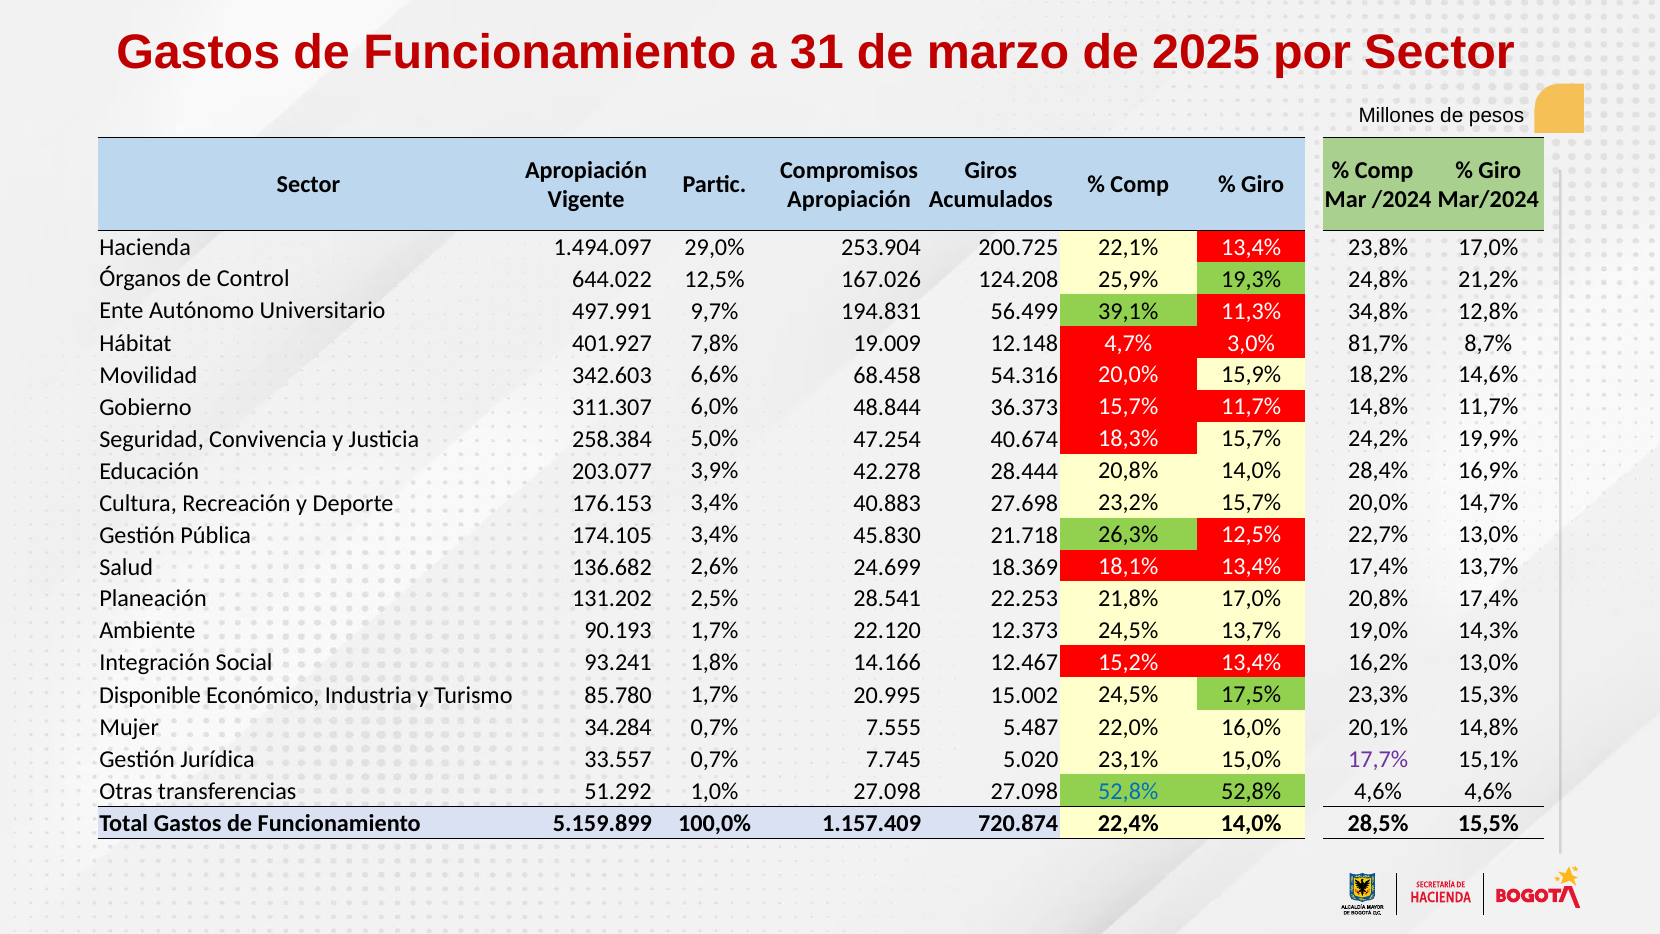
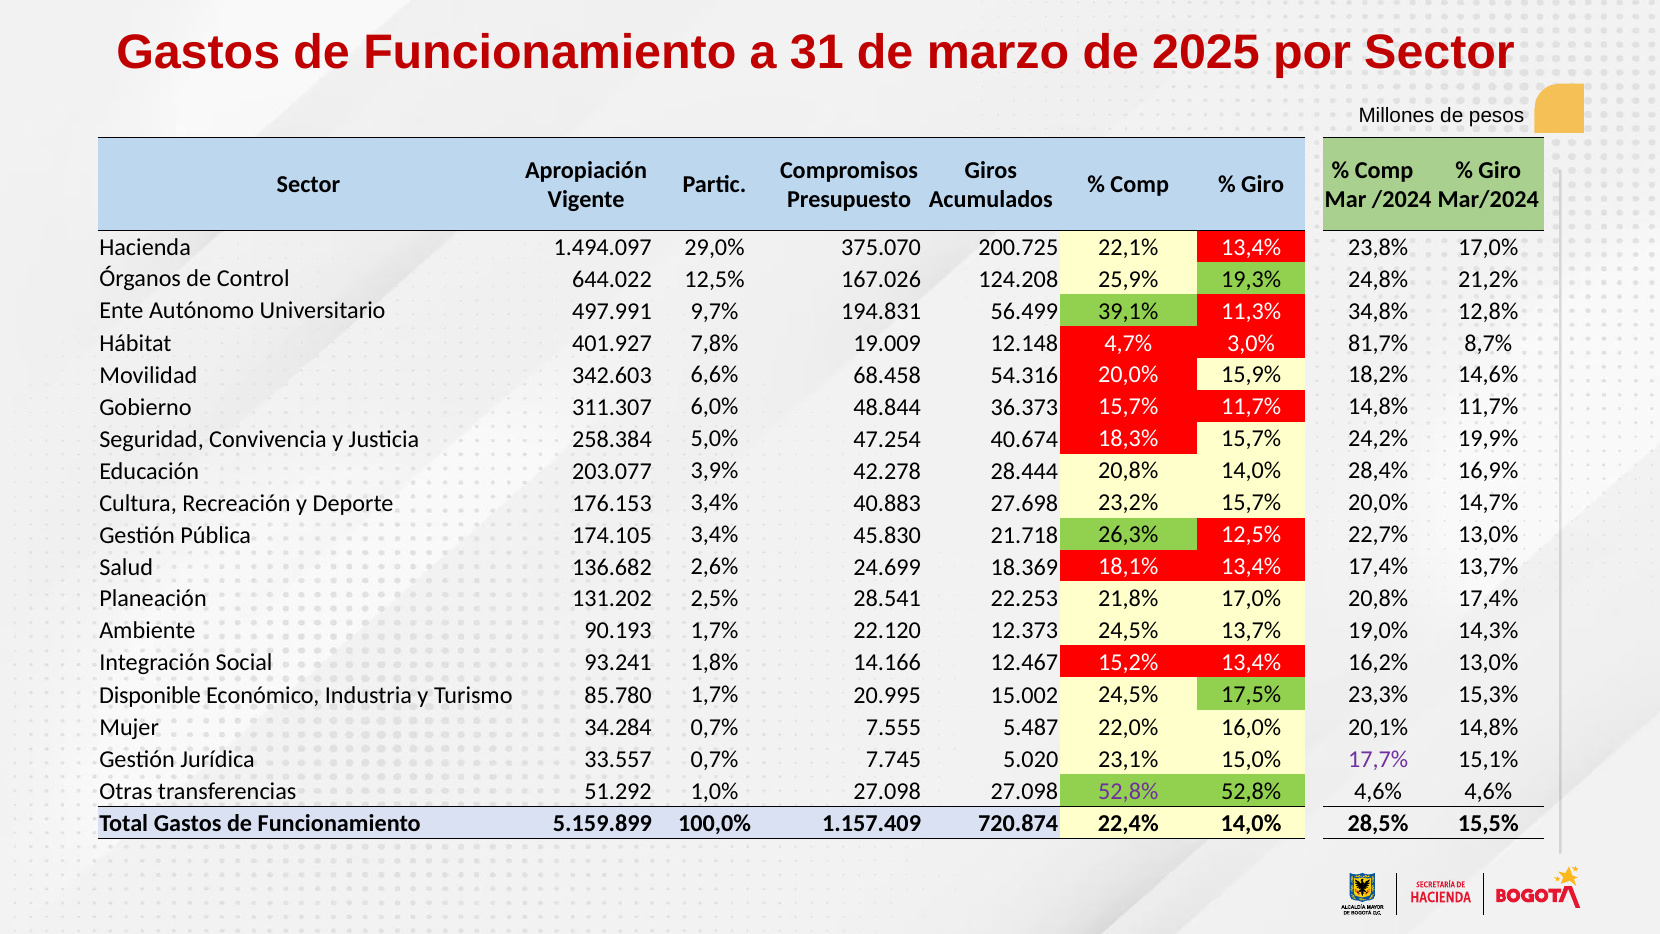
Apropiación: Apropiación -> Presupuesto (849, 199)
253.904: 253.904 -> 375.070 (881, 248)
52,8% colour: blue -> purple (1128, 791)
